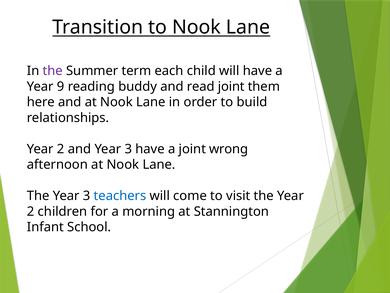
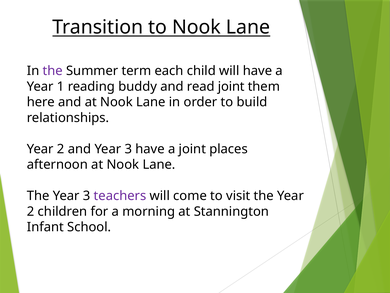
9: 9 -> 1 (61, 86)
wrong: wrong -> places (229, 149)
teachers colour: blue -> purple (120, 196)
